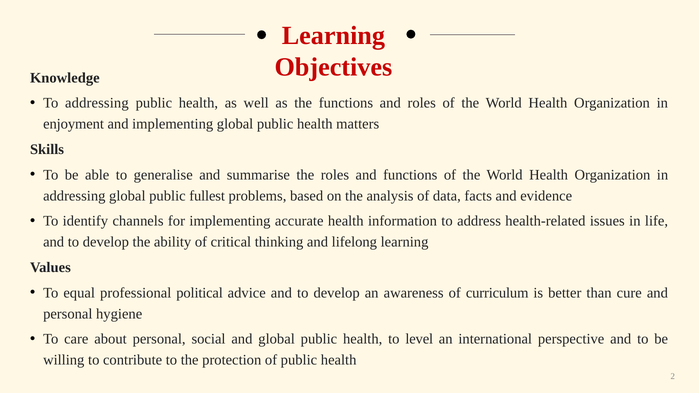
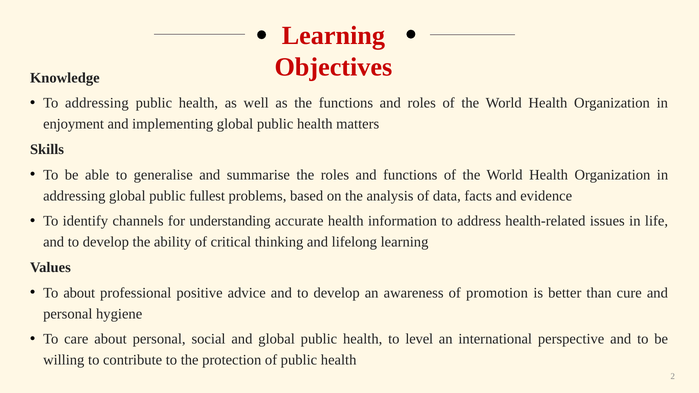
for implementing: implementing -> understanding (230, 221)
To equal: equal -> about (79, 293)
political: political -> positive (199, 293)
curriculum: curriculum -> promotion (497, 293)
